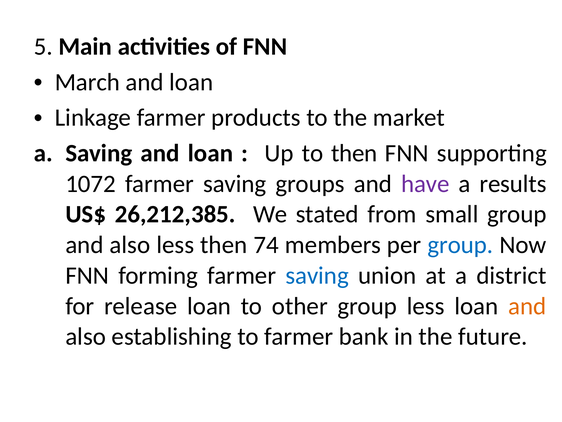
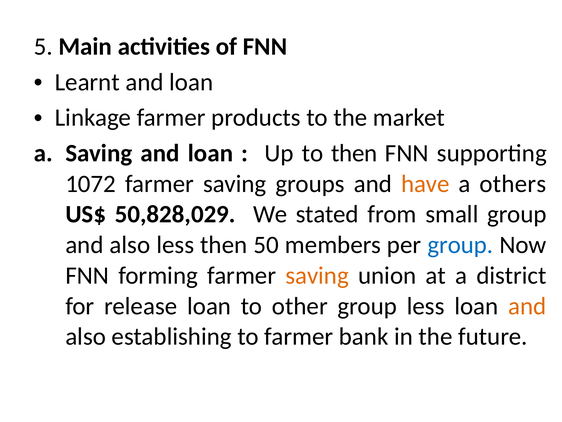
March: March -> Learnt (87, 82)
have colour: purple -> orange (425, 184)
results: results -> others (513, 184)
26,212,385: 26,212,385 -> 50,828,029 (175, 214)
74: 74 -> 50 (266, 245)
saving colour: blue -> orange (317, 275)
